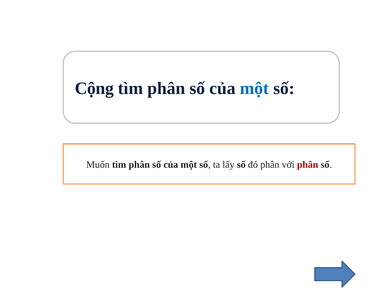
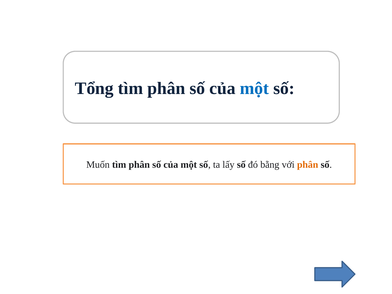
Cộng: Cộng -> Tổng (94, 88)
đó phân: phân -> bằng (270, 165)
phân colour: red -> orange (308, 165)
